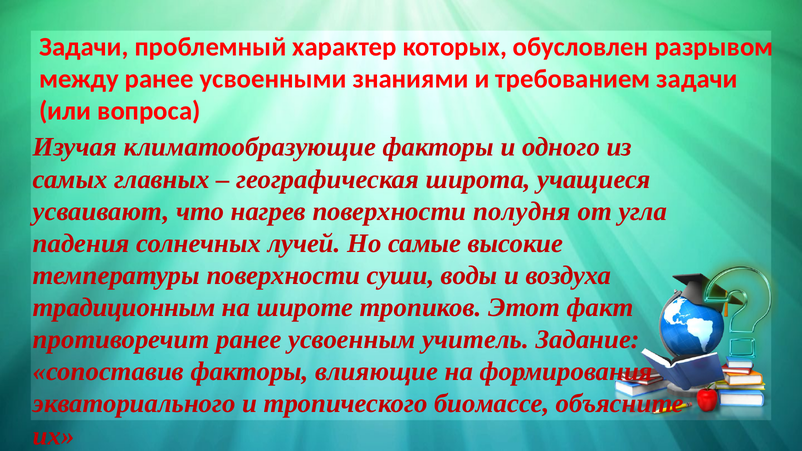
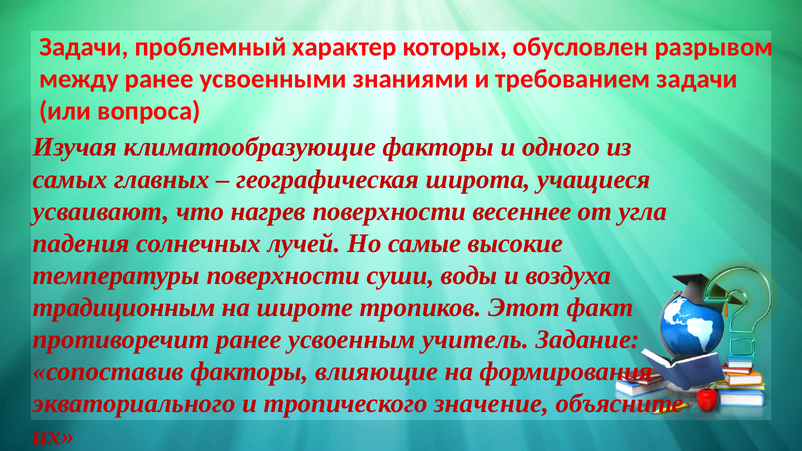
полудня: полудня -> весеннее (522, 211)
биомассе: биомассе -> значение (492, 404)
